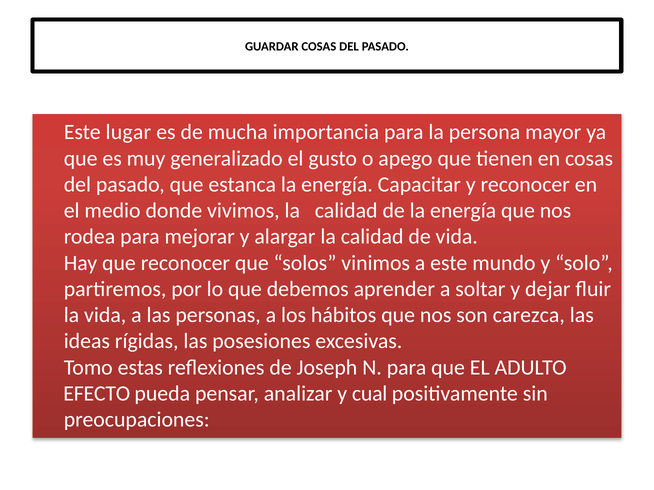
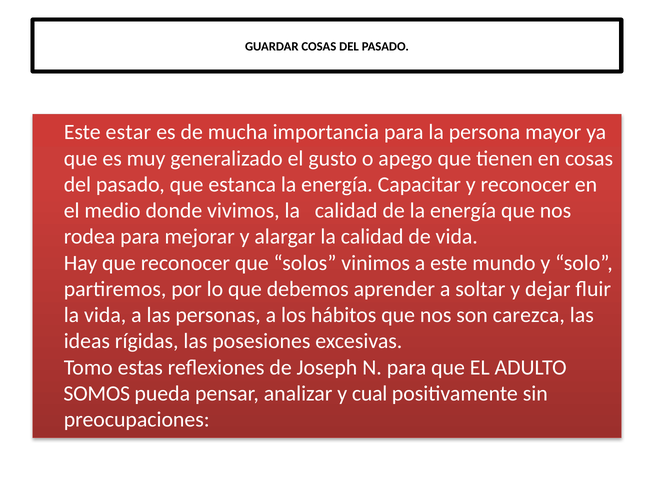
lugar: lugar -> estar (128, 132)
EFECTO: EFECTO -> SOMOS (97, 394)
